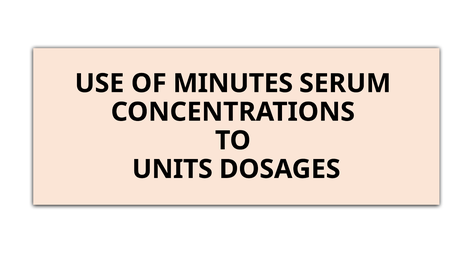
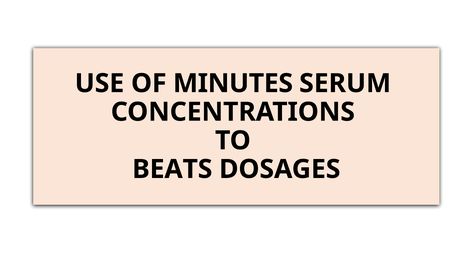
UNITS: UNITS -> BEATS (172, 169)
